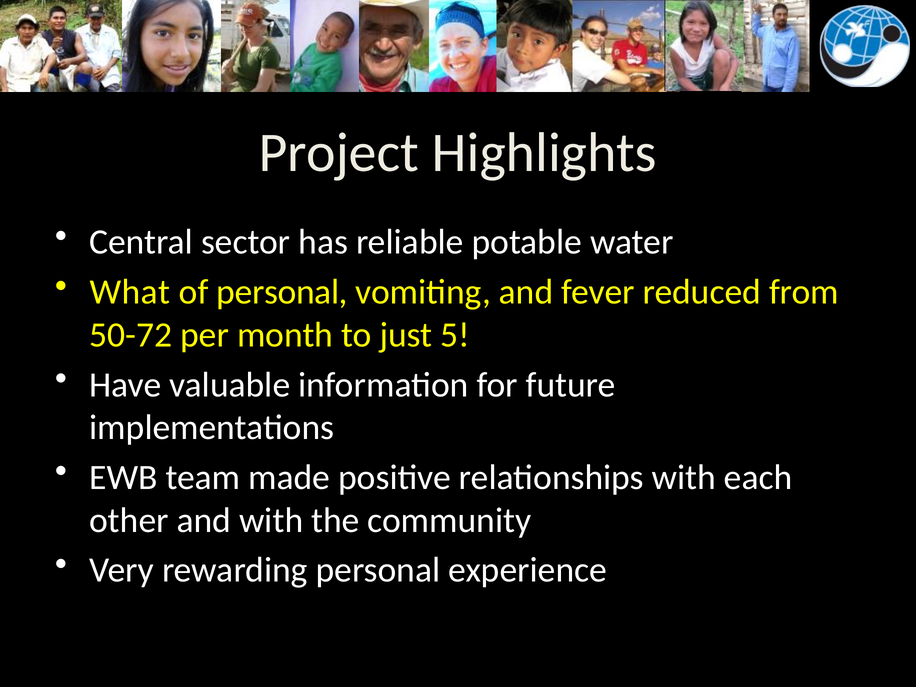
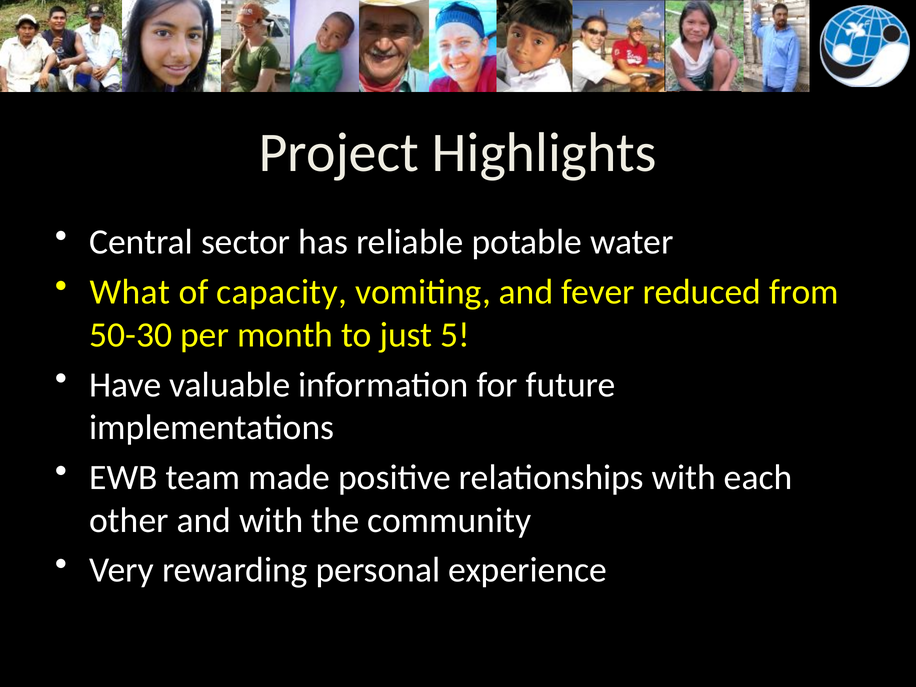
of personal: personal -> capacity (282, 292)
50-72: 50-72 -> 50-30 (131, 335)
